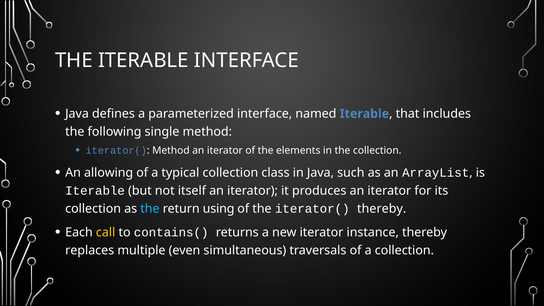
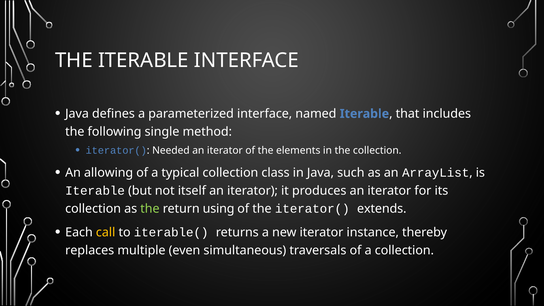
iterator( Method: Method -> Needed (171, 150)
the colour: light blue -> light green (150, 209)
iterator( thereby: thereby -> extends (382, 209)
contains(: contains( -> iterable( (171, 232)
